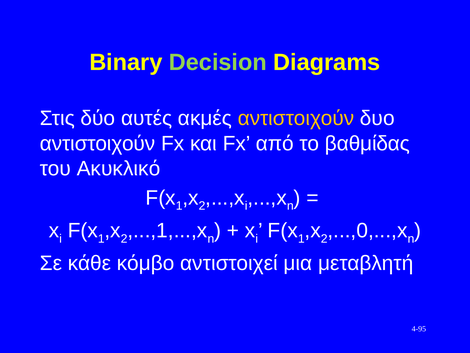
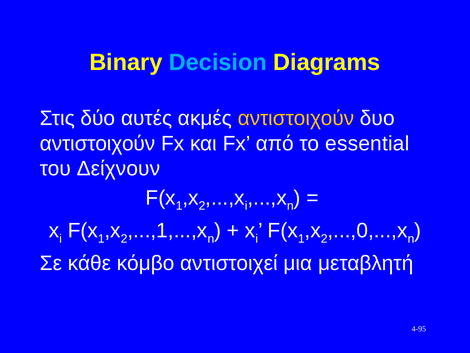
Decision colour: light green -> light blue (218, 62)
βαθμίδας: βαθμίδας -> essential (367, 143)
Ακυκλικό: Ακυκλικό -> Δείχνουν (118, 168)
